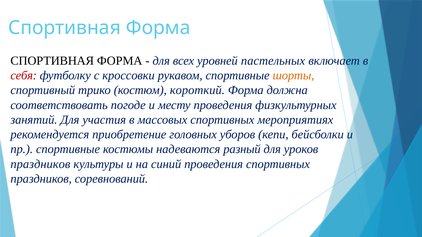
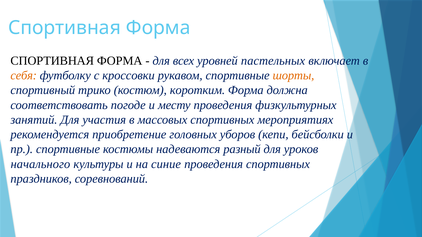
себя colour: red -> orange (24, 76)
короткий: короткий -> коротким (197, 90)
праздников: праздников -> начального (40, 164)
синий: синий -> синие (166, 164)
